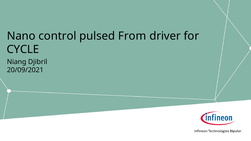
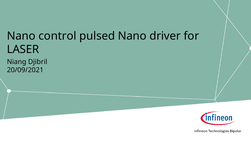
pulsed From: From -> Nano (132, 36)
CYCLE: CYCLE -> LASER (23, 50)
